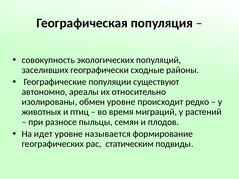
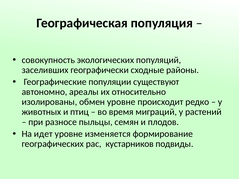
называется: называется -> изменяется (108, 134)
статическим: статическим -> кустарников (130, 144)
